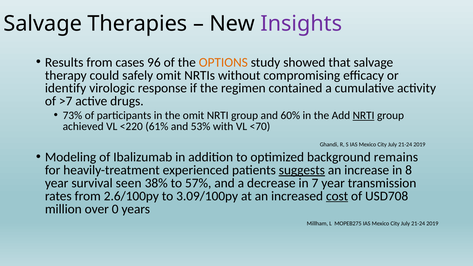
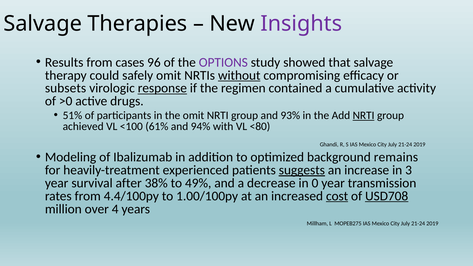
OPTIONS colour: orange -> purple (223, 62)
without underline: none -> present (239, 75)
identify: identify -> subsets (66, 88)
response underline: none -> present (162, 88)
>7: >7 -> >0 (66, 101)
73%: 73% -> 51% (72, 115)
60%: 60% -> 93% (290, 115)
<220: <220 -> <100 (131, 126)
53%: 53% -> 94% (201, 126)
<70: <70 -> <80 (260, 126)
8: 8 -> 3 (409, 170)
seen: seen -> after (129, 183)
57%: 57% -> 49% (198, 183)
7: 7 -> 0 (315, 183)
2.6/100py: 2.6/100py -> 4.4/100py (131, 196)
3.09/100py: 3.09/100py -> 1.00/100py (207, 196)
USD708 underline: none -> present (387, 196)
0: 0 -> 4 (115, 209)
